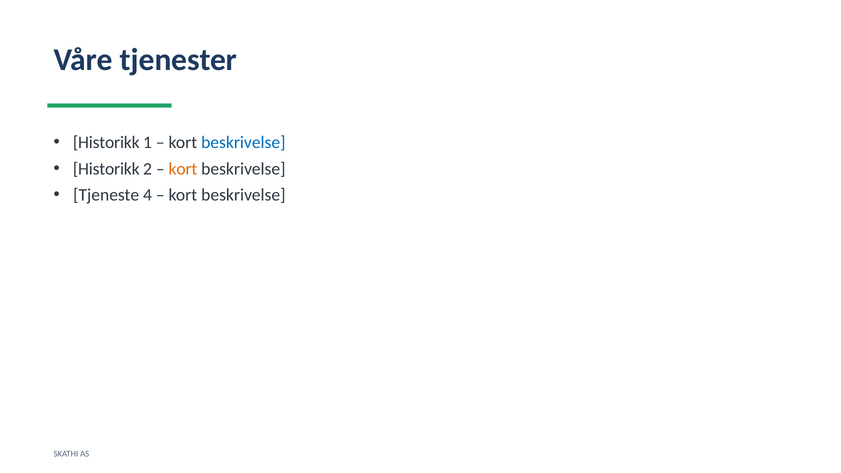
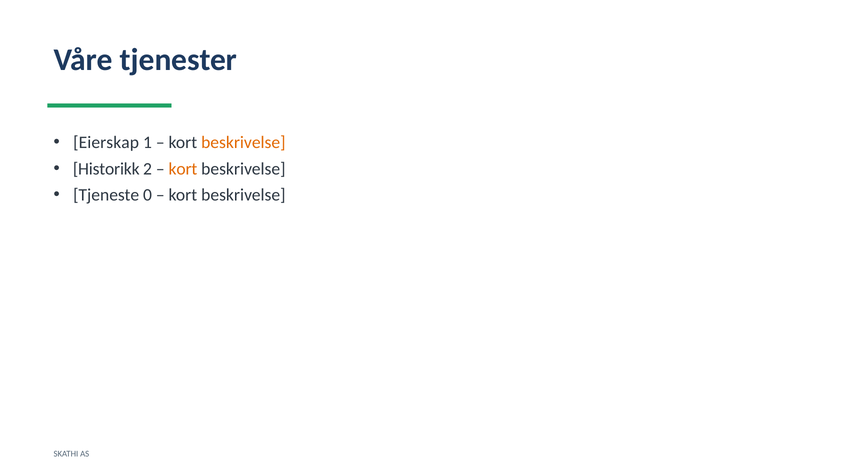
Historikk: Historikk -> Eierskap (106, 142)
beskrivelse colour: blue -> orange (243, 142)
4: 4 -> 0 (147, 195)
